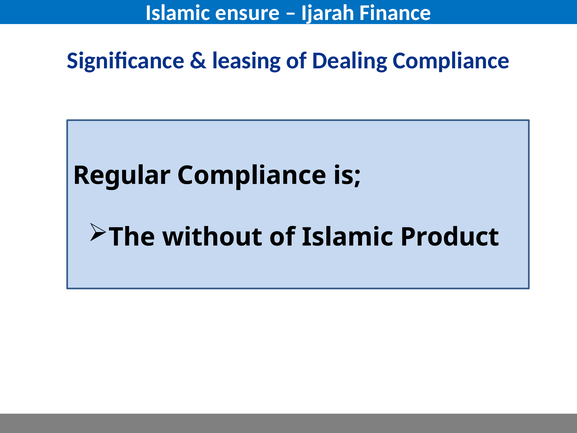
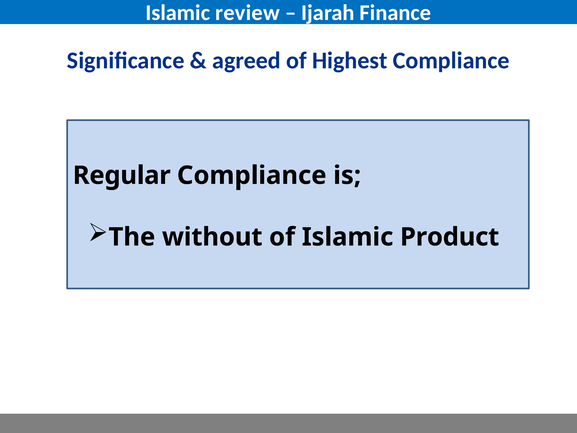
ensure: ensure -> review (248, 13)
leasing: leasing -> agreed (247, 60)
Dealing: Dealing -> Highest (350, 60)
